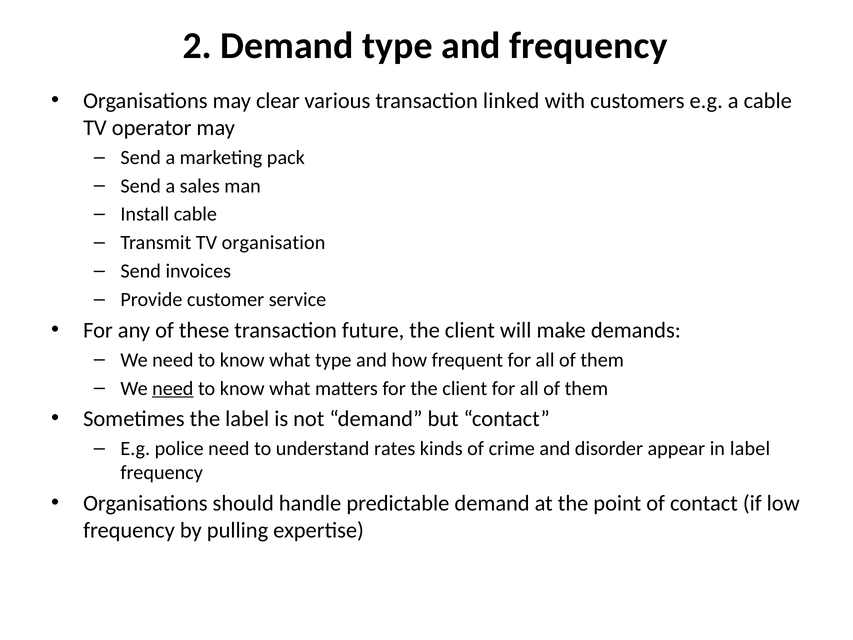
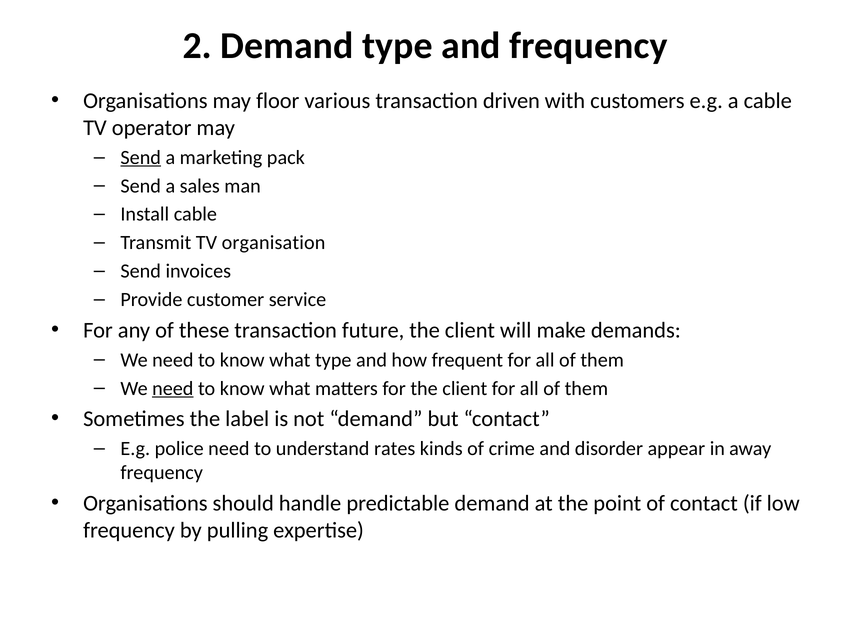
clear: clear -> floor (278, 101)
linked: linked -> driven (511, 101)
Send underline: none -> present (141, 157)
in label: label -> away (750, 448)
